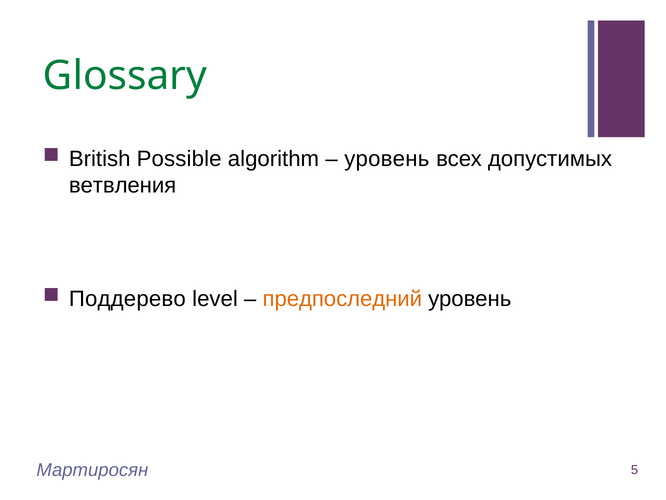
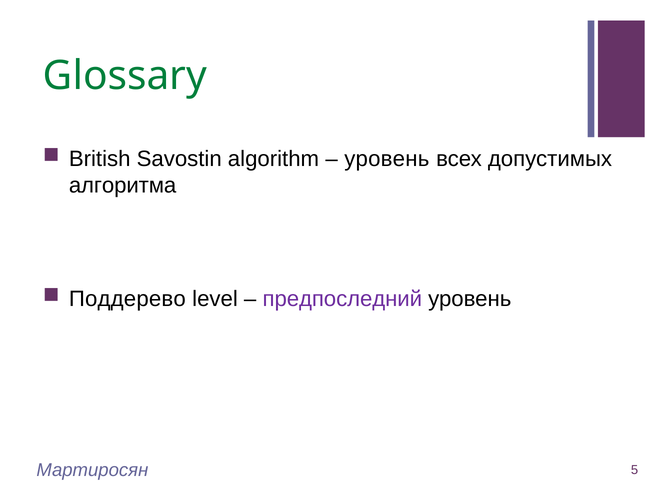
Possible: Possible -> Savostin (179, 159)
ветвления: ветвления -> алгоритма (123, 185)
предпоследний colour: orange -> purple (342, 299)
